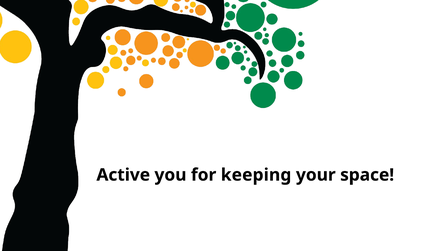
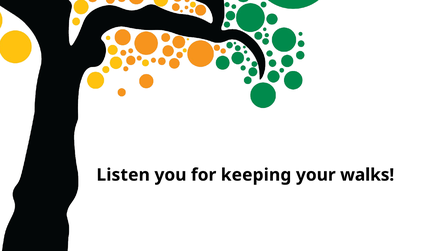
Active: Active -> Listen (123, 175)
space: space -> walks (367, 175)
